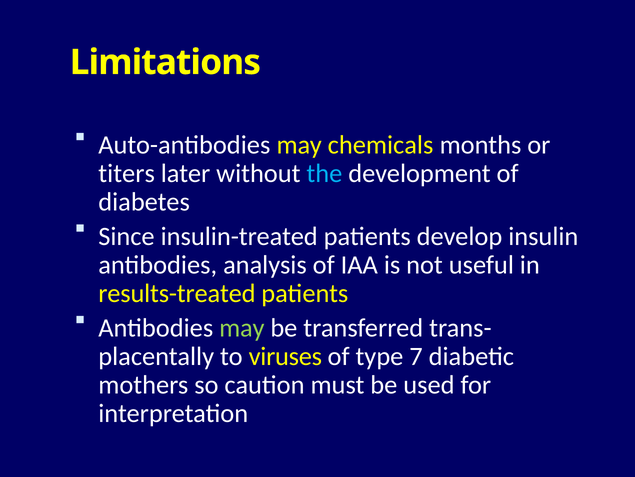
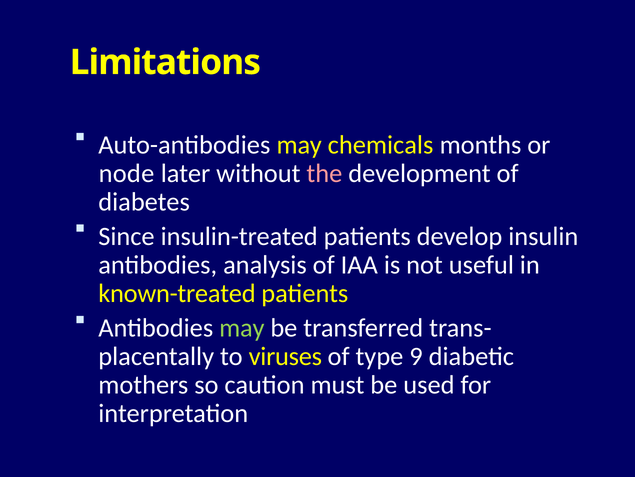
titers: titers -> node (126, 173)
the colour: light blue -> pink (324, 173)
results-treated: results-treated -> known-treated (177, 293)
7: 7 -> 9 (416, 356)
